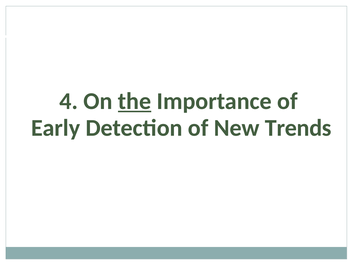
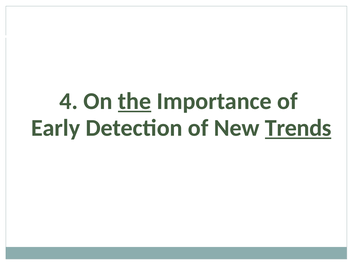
Trends underline: none -> present (298, 128)
